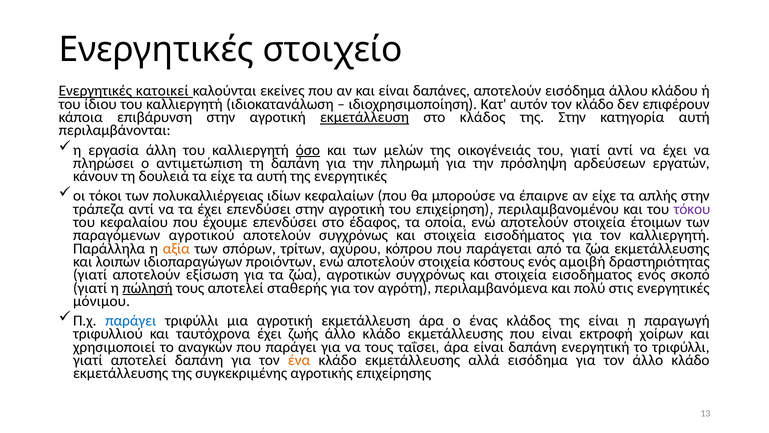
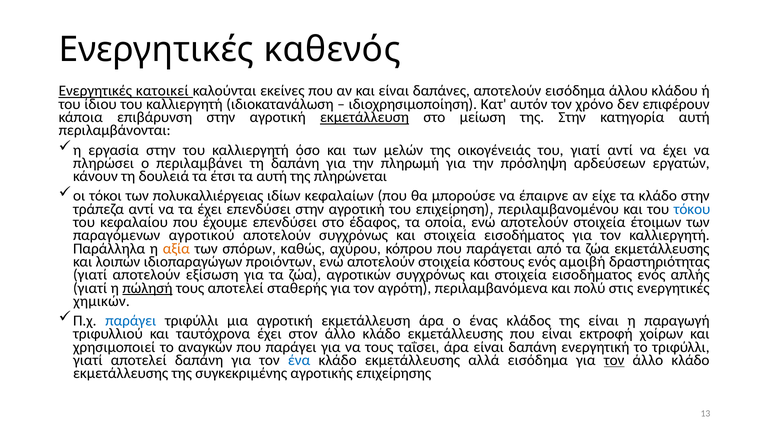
στοιχείο: στοιχείο -> καθενός (332, 50)
τον κλάδο: κλάδο -> χρόνο (594, 104)
στο κλάδος: κλάδος -> μείωση (483, 117)
εργασία άλλη: άλλη -> στην (161, 150)
όσο underline: present -> none (308, 150)
αντιμετώπιση: αντιμετώπιση -> περιλαμβάνει (199, 163)
τα είχε: είχε -> έτσι (223, 176)
της ενεργητικές: ενεργητικές -> πληρώνεται (350, 176)
τα απλής: απλής -> κλάδο (658, 196)
τόκου colour: purple -> blue (692, 209)
τρίτων: τρίτων -> καθώς (303, 248)
σκοπό: σκοπό -> απλής (690, 275)
μόνιμου: μόνιμου -> χημικών (102, 301)
ζωής: ζωής -> στον (303, 334)
ένα colour: orange -> blue (299, 360)
τον underline: none -> present (614, 360)
